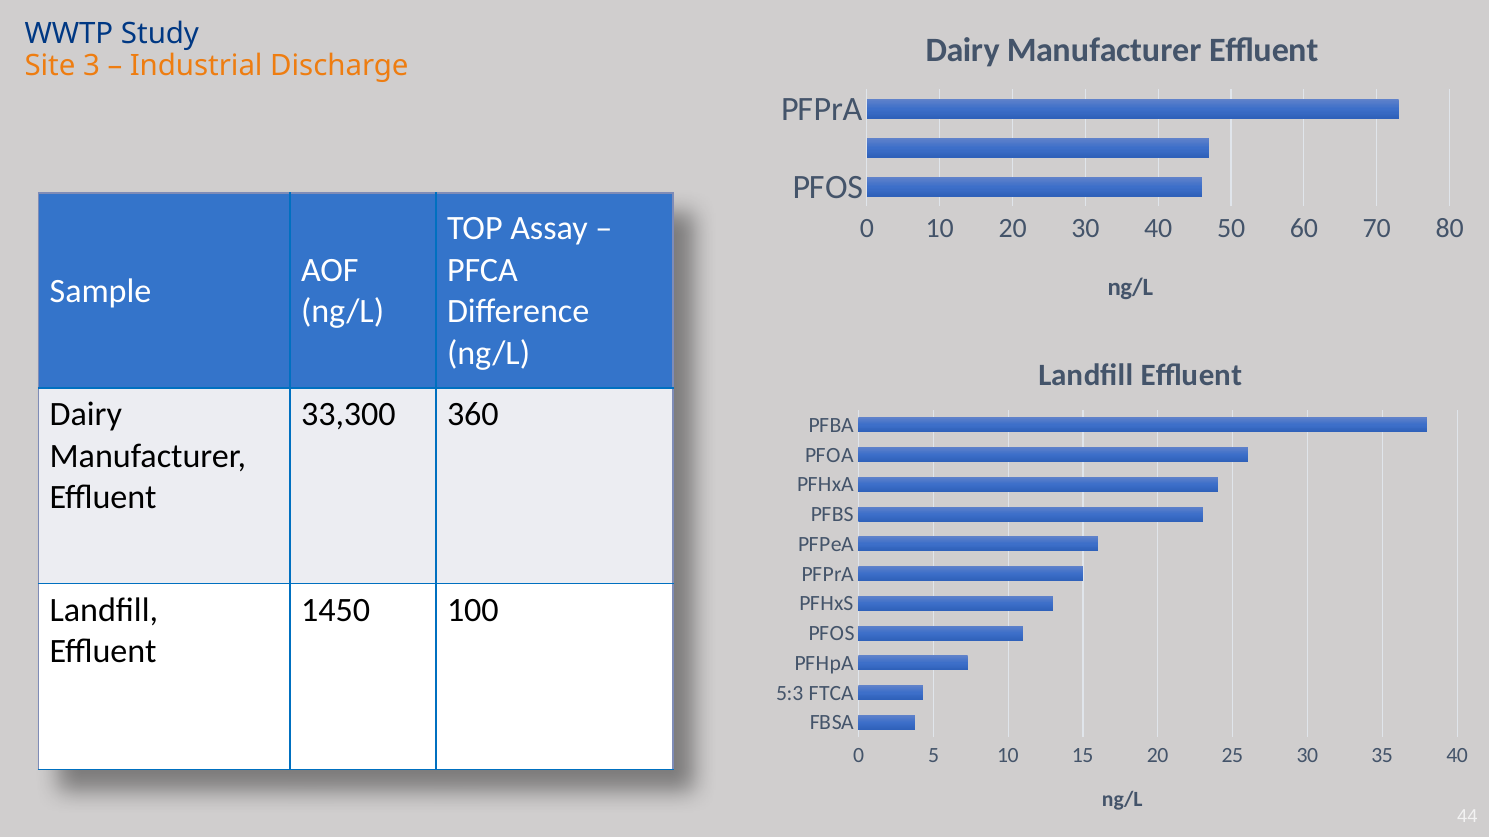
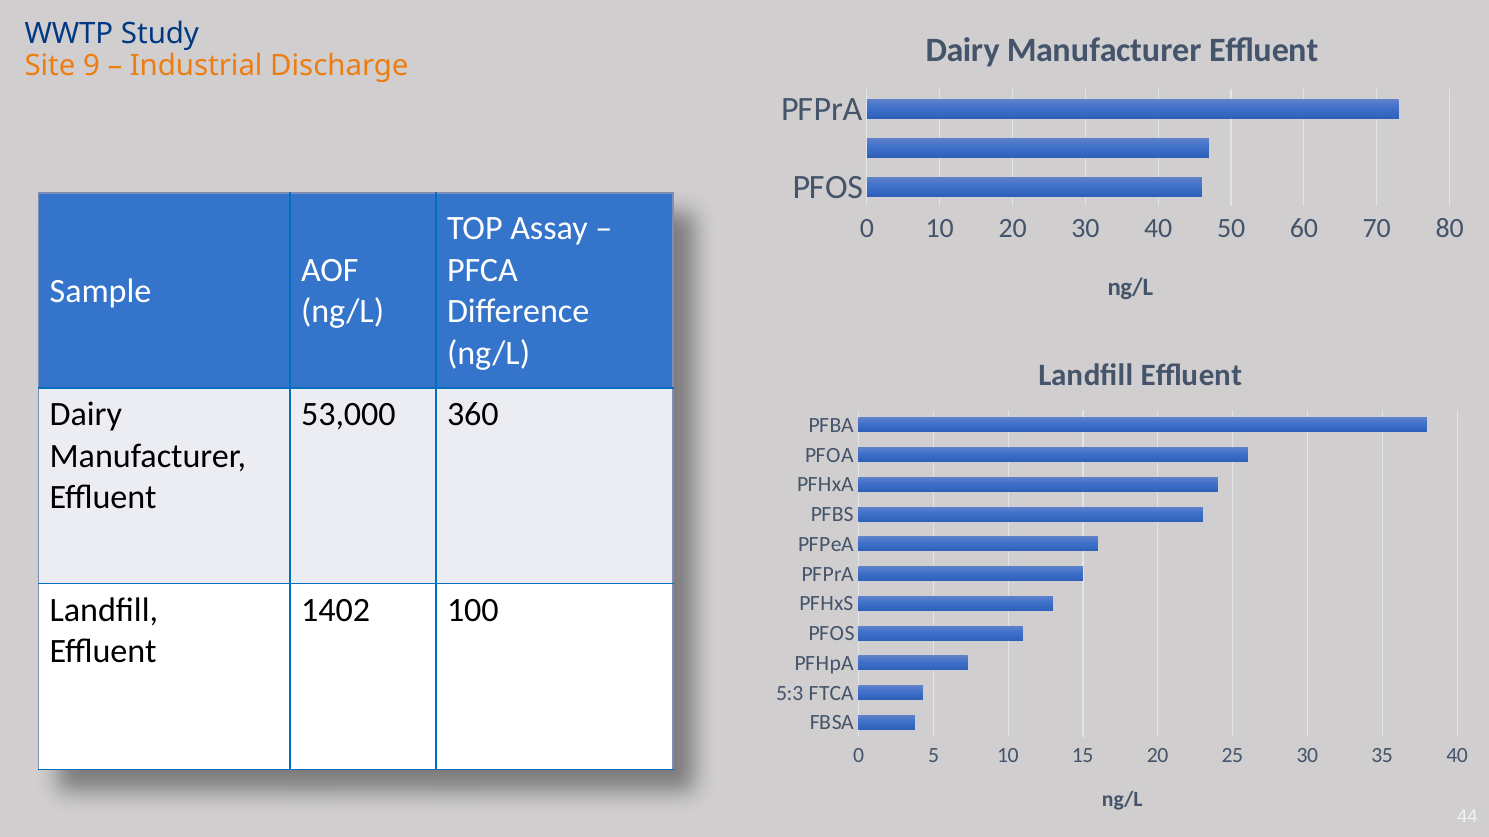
3: 3 -> 9 (91, 66)
33,300: 33,300 -> 53,000 (348, 415)
1450: 1450 -> 1402 (336, 611)
